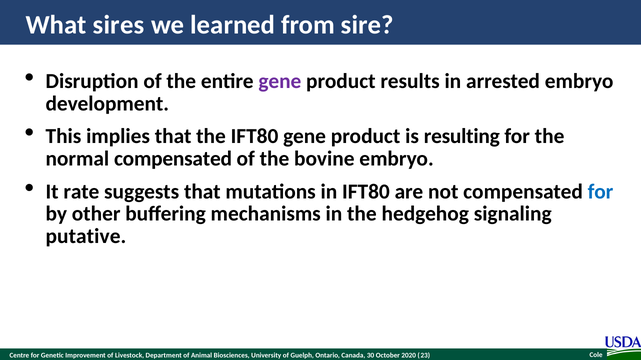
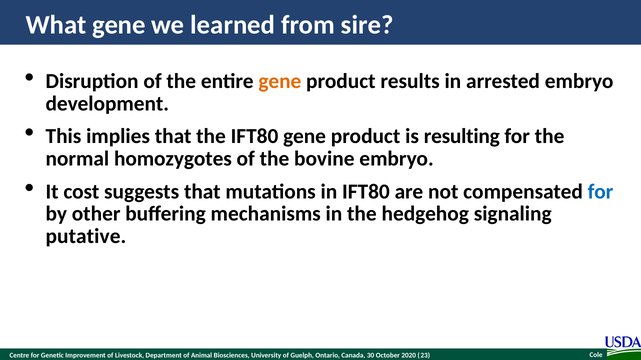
What sires: sires -> gene (119, 25)
gene colour: purple -> orange (280, 81)
normal compensated: compensated -> homozygotes (173, 159)
rate: rate -> cost (81, 192)
